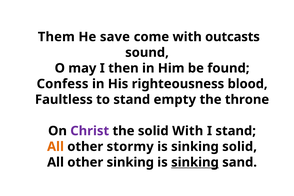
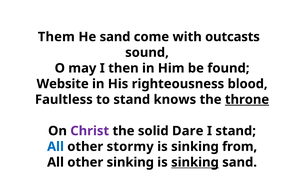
He save: save -> sand (115, 37)
Confess: Confess -> Website (63, 84)
empty: empty -> knows (175, 100)
throne underline: none -> present (247, 100)
solid With: With -> Dare (188, 131)
All colour: orange -> blue (55, 147)
sinking solid: solid -> from (240, 147)
